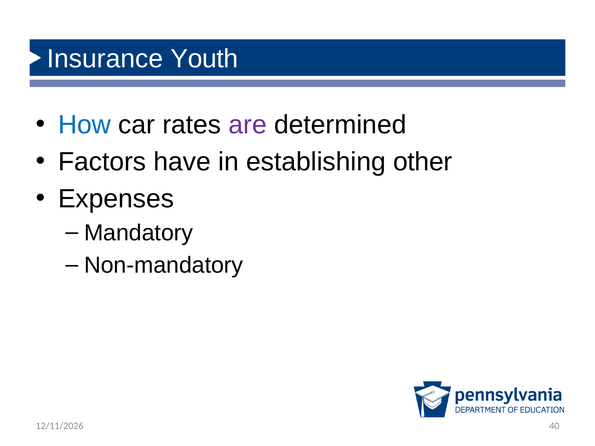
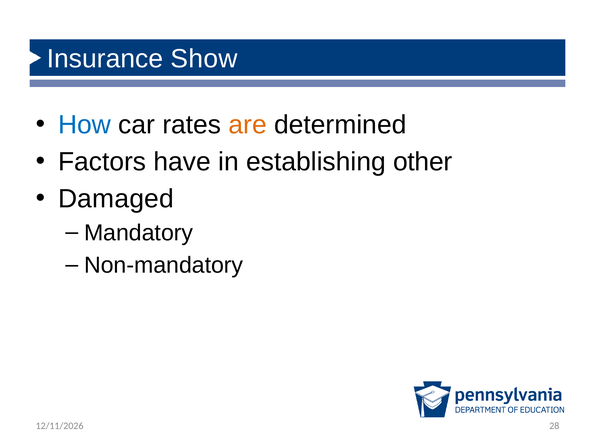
Youth: Youth -> Show (204, 59)
are colour: purple -> orange (248, 125)
Expenses: Expenses -> Damaged (116, 199)
40: 40 -> 28 (554, 426)
